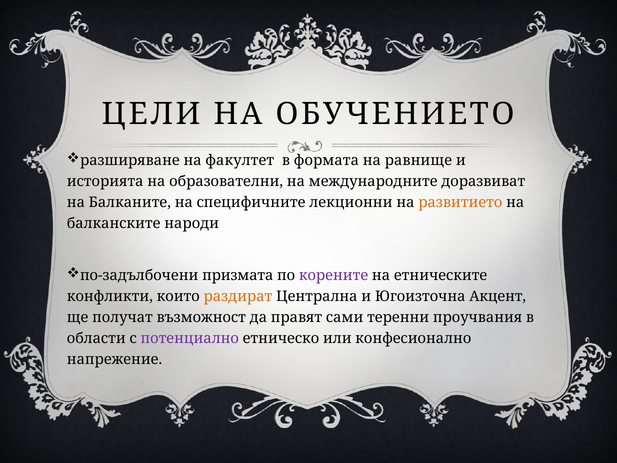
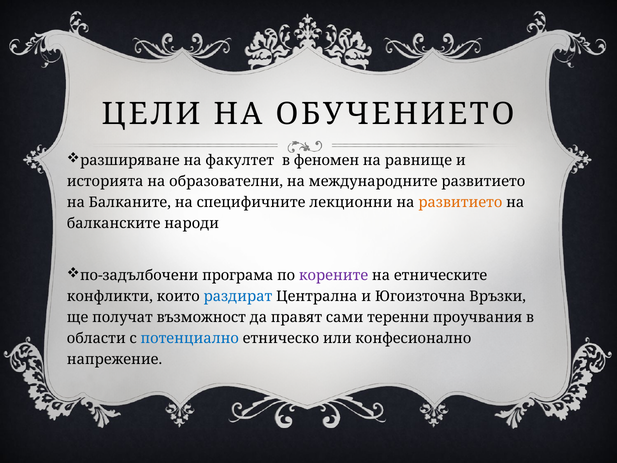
формата: формата -> феномен (327, 160)
международните доразвиват: доразвиват -> развитието (483, 181)
призмата: призмата -> програма (238, 275)
раздират colour: orange -> blue (238, 296)
Акцент: Акцент -> Връзки (498, 296)
потенциално colour: purple -> blue (190, 338)
